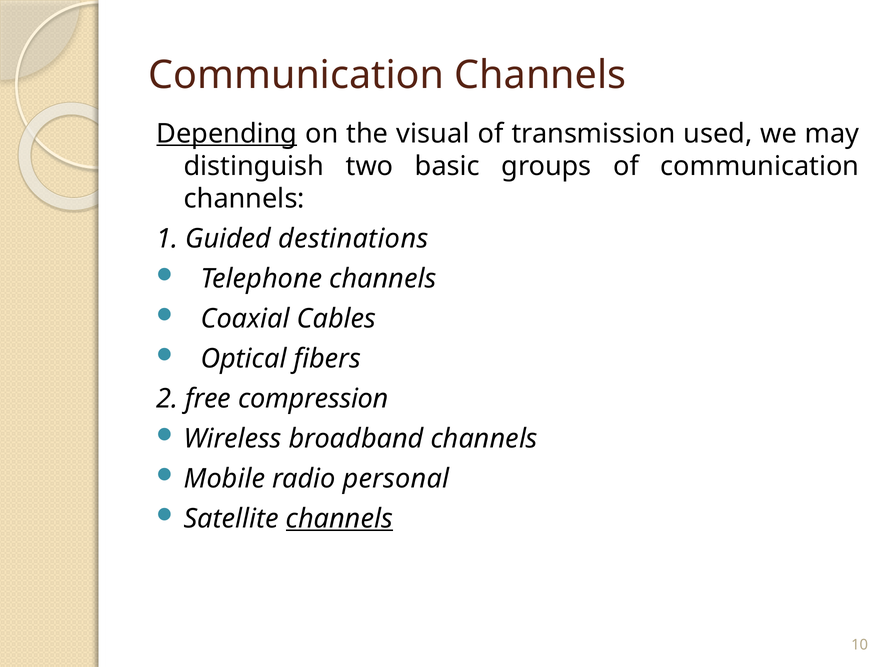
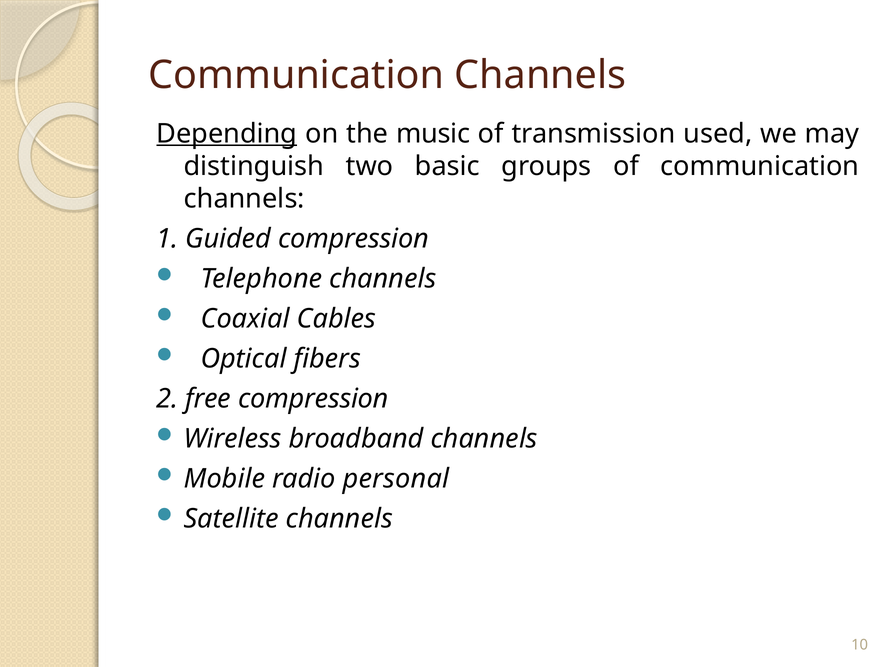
visual: visual -> music (433, 134)
Guided destinations: destinations -> compression (354, 239)
channels underline: present -> none (339, 519)
